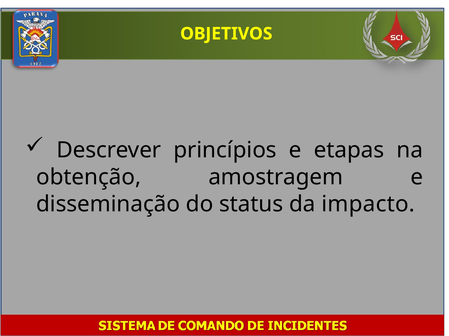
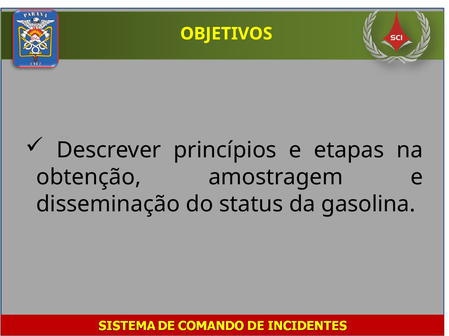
impacto: impacto -> gasolina (368, 204)
